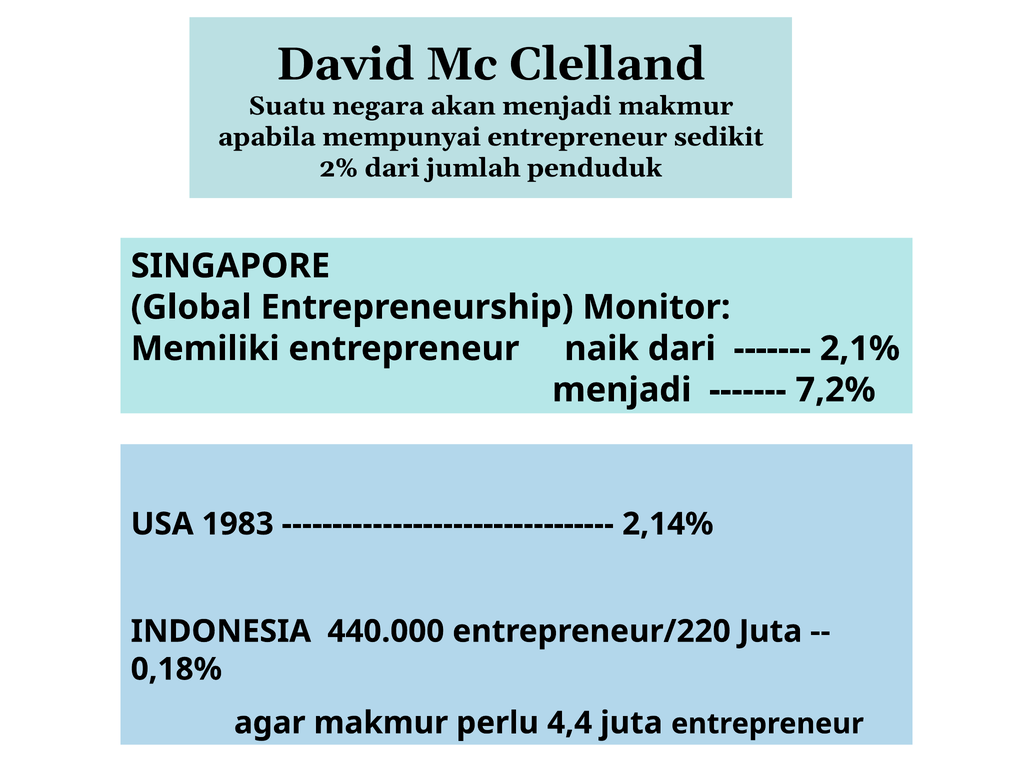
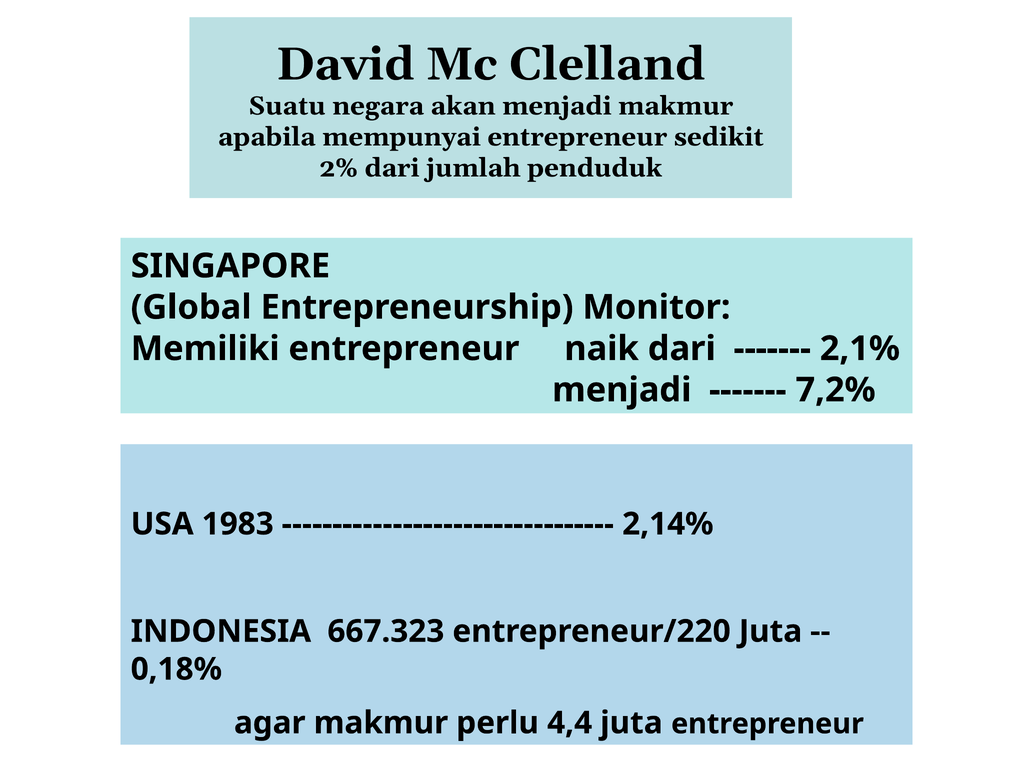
440.000: 440.000 -> 667.323 (386, 631)
